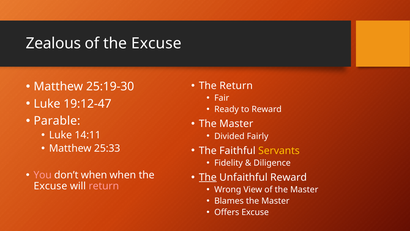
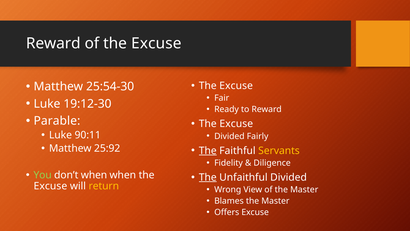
Zealous: Zealous -> Reward (53, 43)
Return: Return -> Excuse (236, 86)
25:19-30: 25:19-30 -> 25:54-30 (110, 86)
19:12-47: 19:12-47 -> 19:12-30 (87, 104)
Master: Master -> Excuse (236, 124)
14:11: 14:11 -> 90:11 (88, 135)
25:33: 25:33 -> 25:92 (107, 148)
The underline: none -> present (208, 150)
You colour: pink -> light green (43, 175)
Unfaithful Reward: Reward -> Divided (289, 177)
return colour: pink -> yellow (104, 186)
